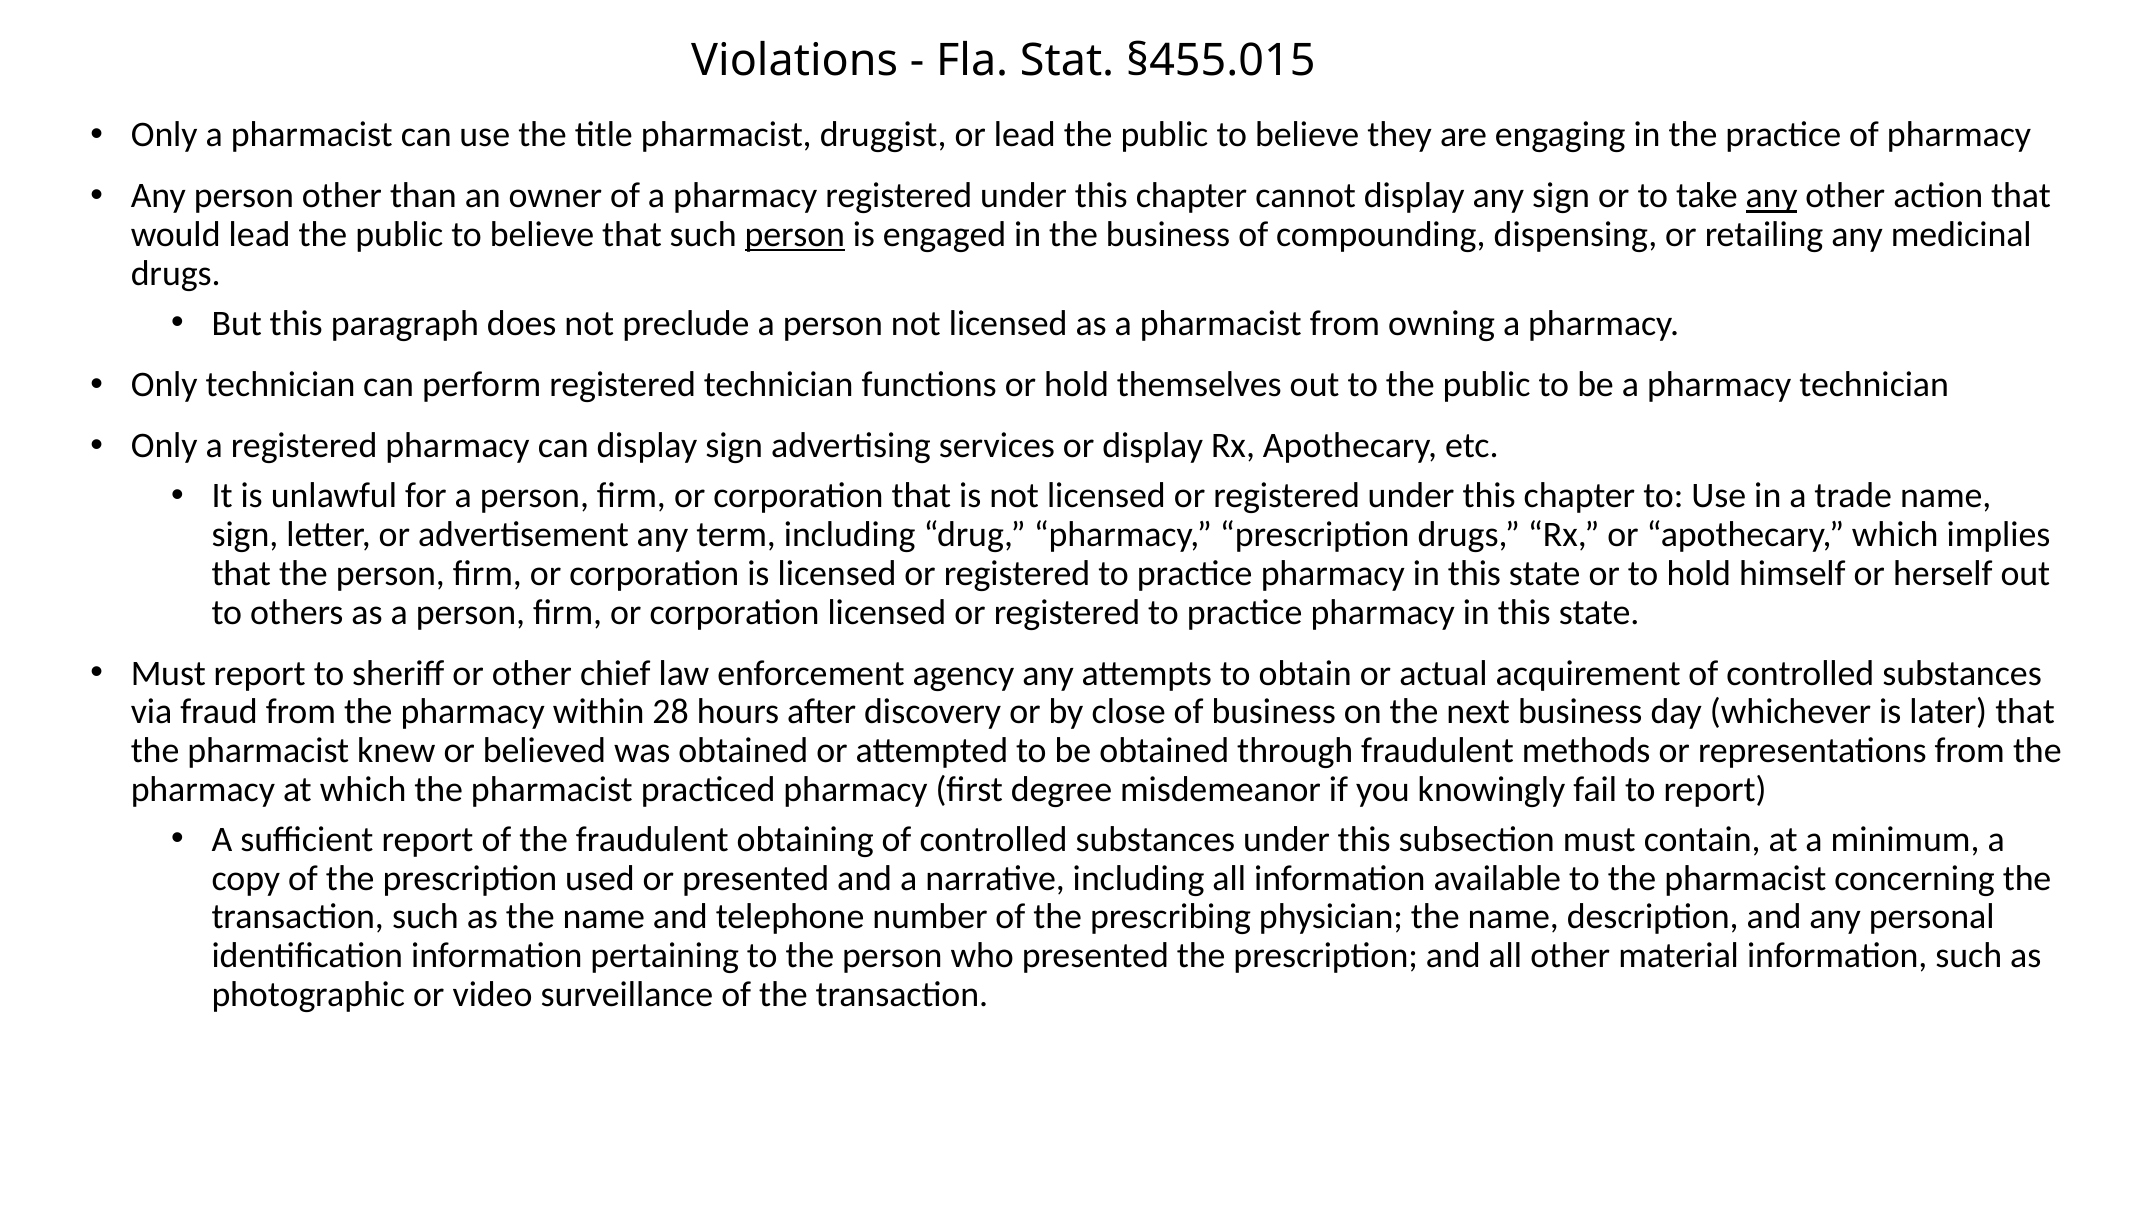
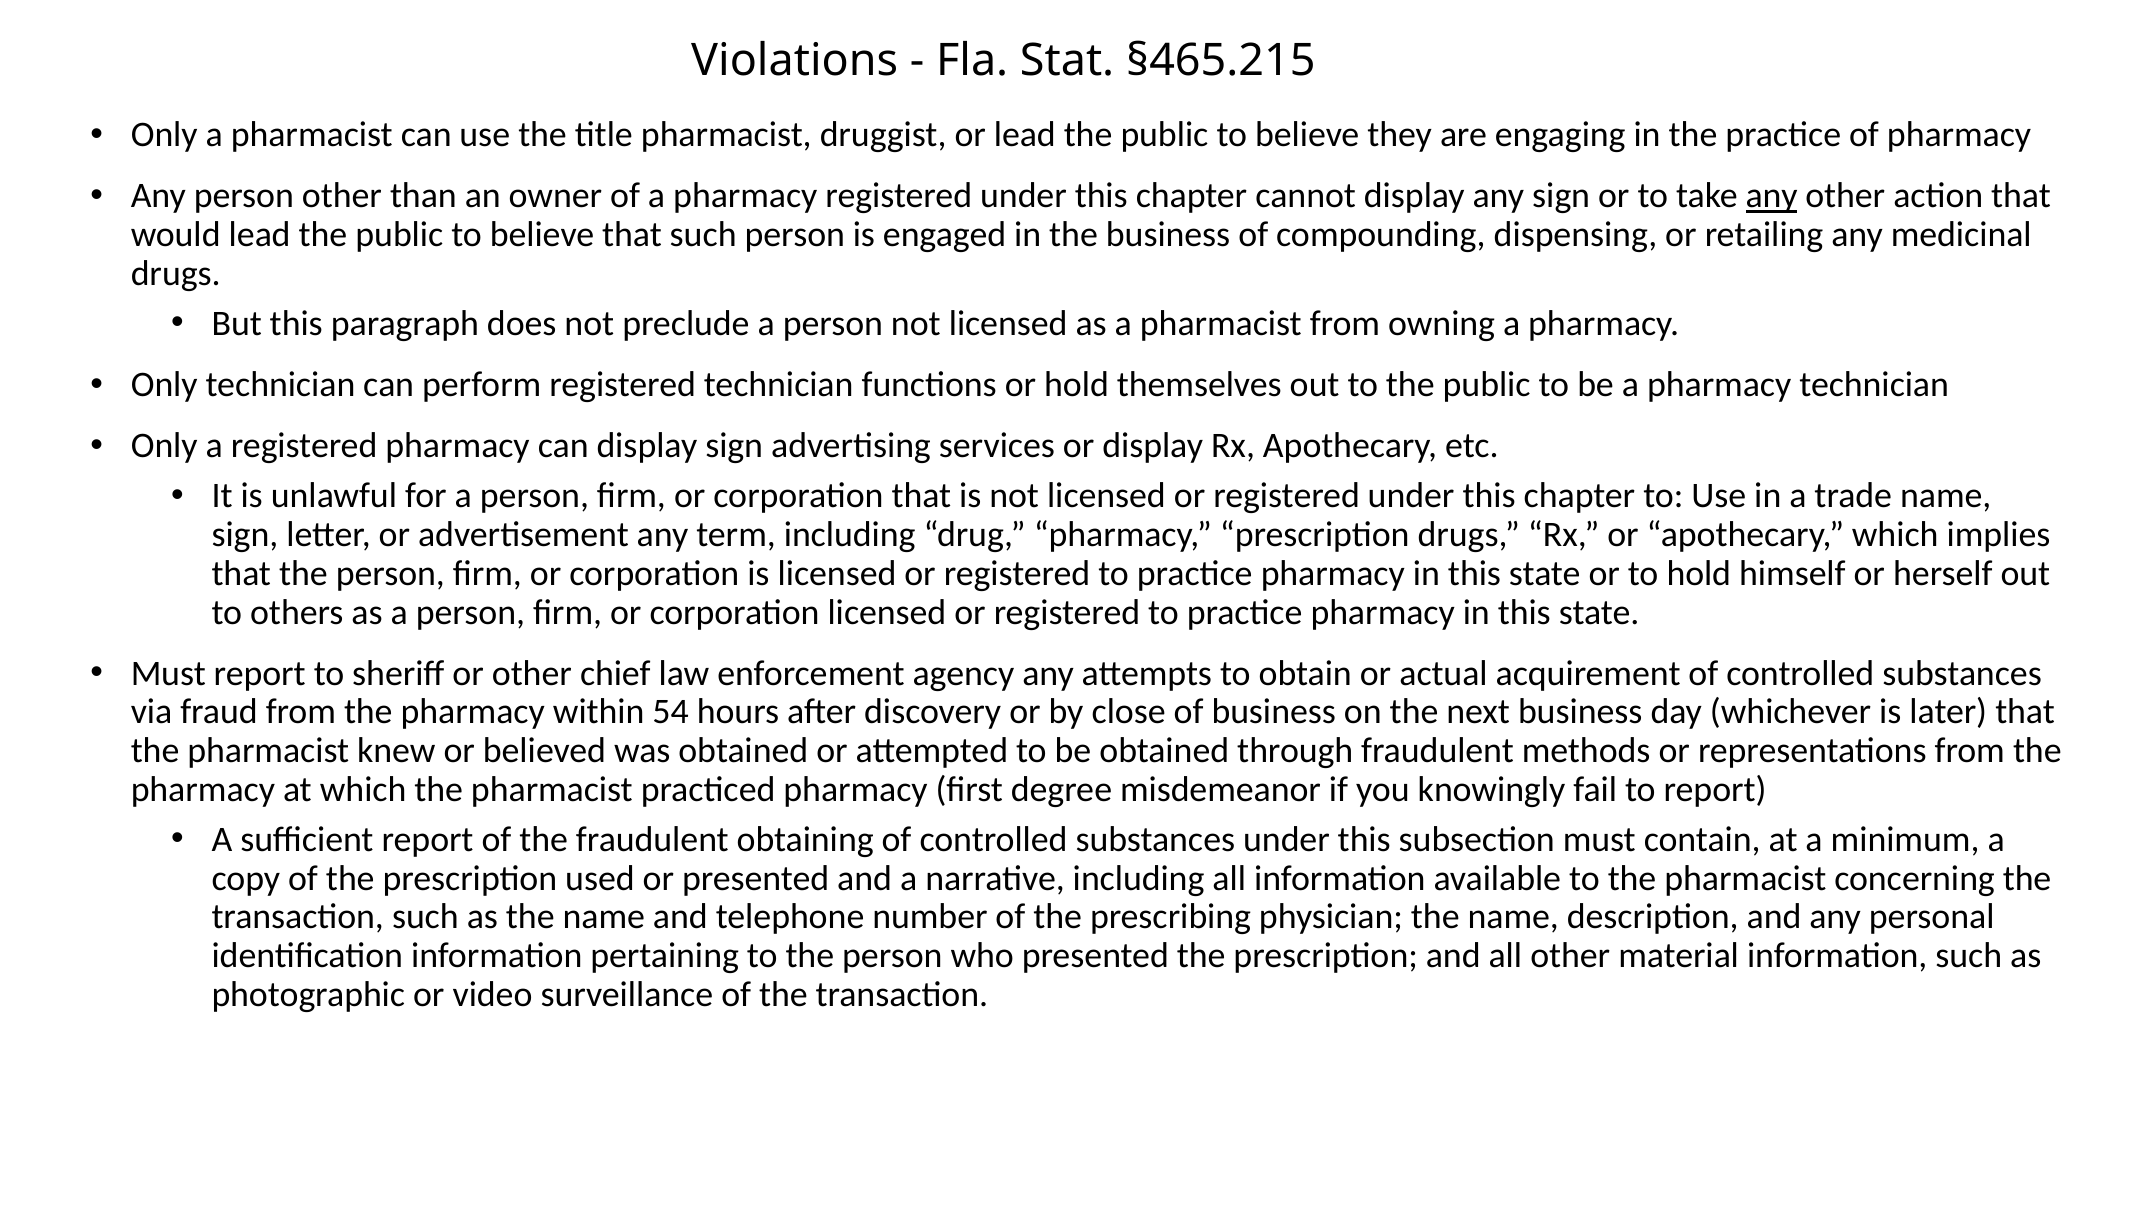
§455.015: §455.015 -> §465.215 (1221, 60)
person underline: present -> none (795, 235)
28: 28 -> 54 (671, 712)
